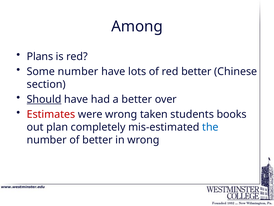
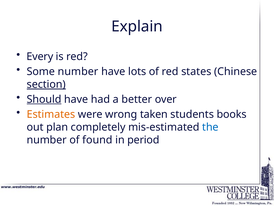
Among: Among -> Explain (137, 26)
Plans: Plans -> Every (40, 56)
red better: better -> states (196, 71)
section underline: none -> present (46, 84)
Estimates colour: red -> orange (51, 114)
of better: better -> found (97, 140)
in wrong: wrong -> period (143, 140)
